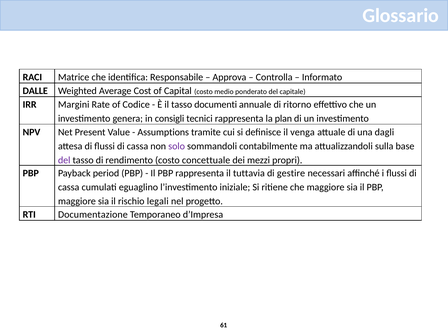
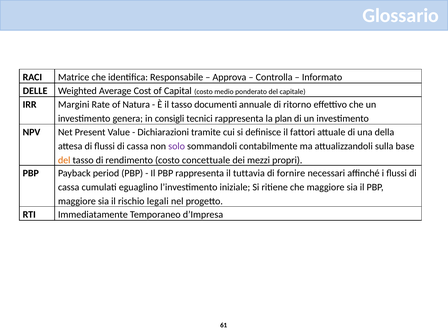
DALLE: DALLE -> DELLE (35, 91)
Codice: Codice -> Natura (136, 105)
Assumptions: Assumptions -> Dichiarazioni (163, 132)
venga: venga -> fattori (303, 132)
dagli: dagli -> della (384, 132)
del colour: purple -> orange (64, 160)
gestire: gestire -> fornire (291, 173)
Documentazione: Documentazione -> Immediatamente (93, 215)
